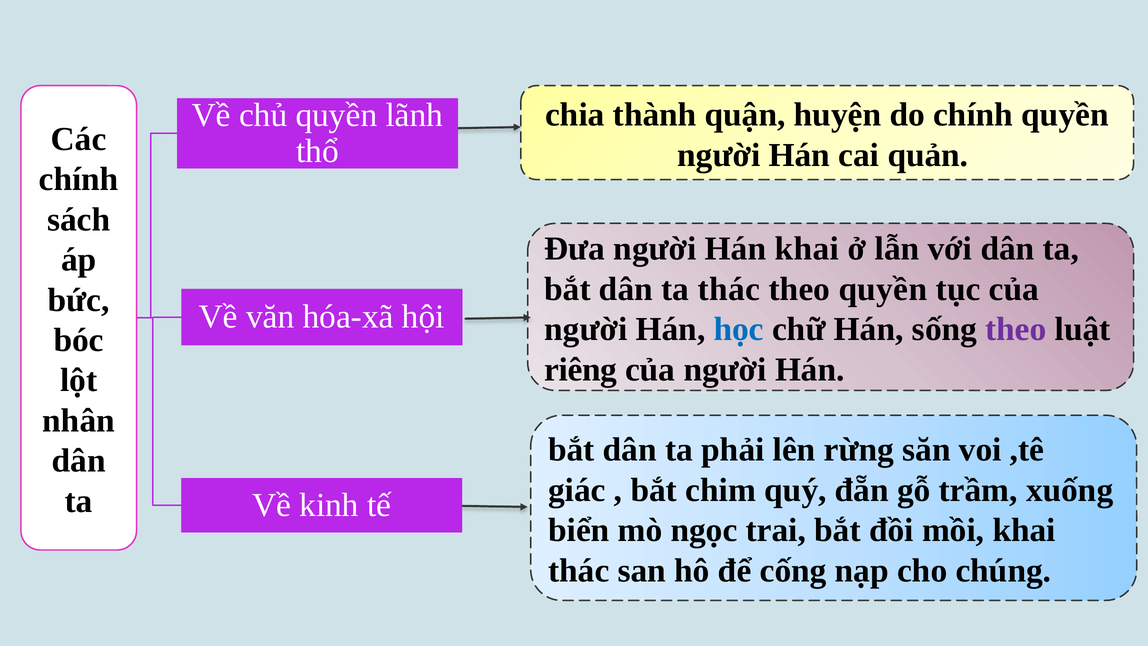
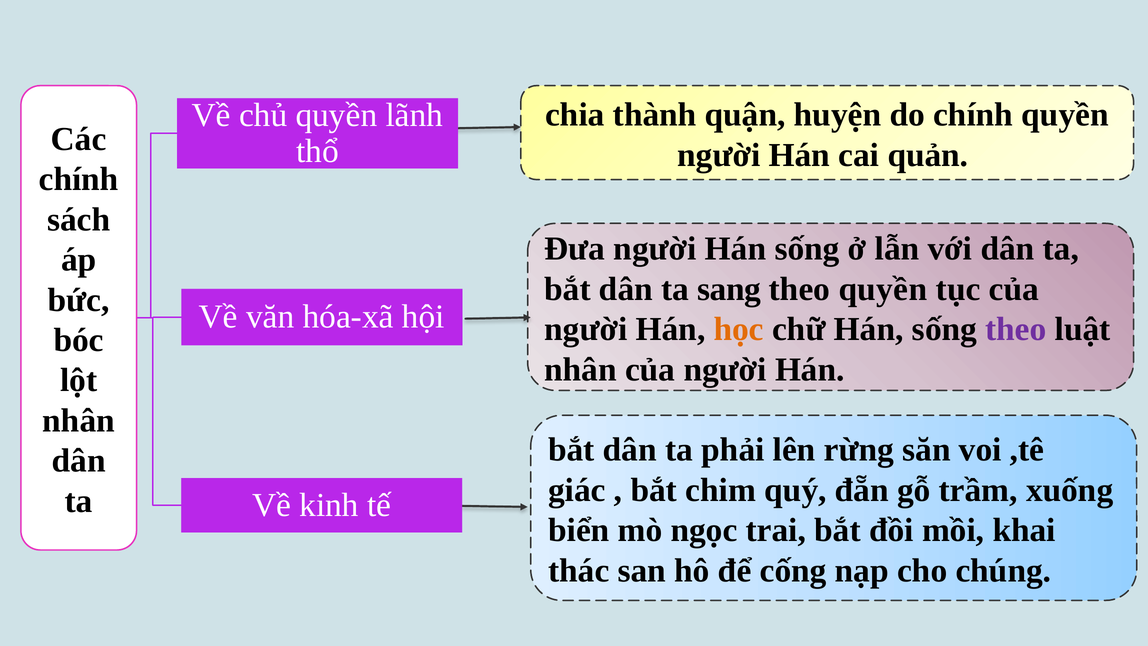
người Hán khai: khai -> sống (807, 249)
ta thác: thác -> sang (729, 289)
học colour: blue -> orange (739, 329)
riêng: riêng -> nhân (581, 369)
